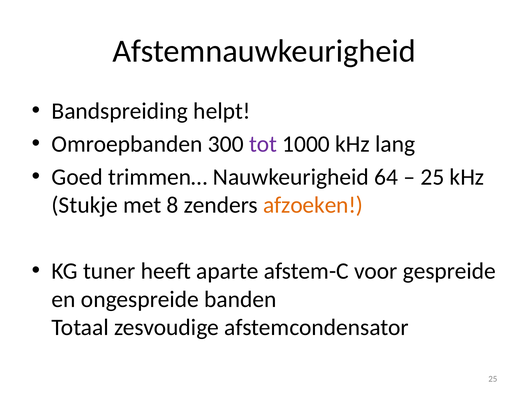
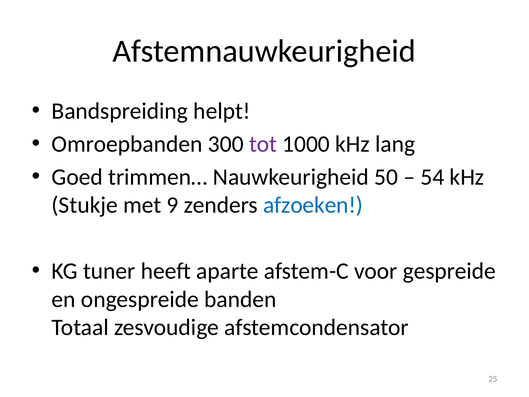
64: 64 -> 50 (386, 177)
25: 25 -> 54 (432, 177)
8: 8 -> 9 (173, 205)
afzoeken colour: orange -> blue (313, 205)
